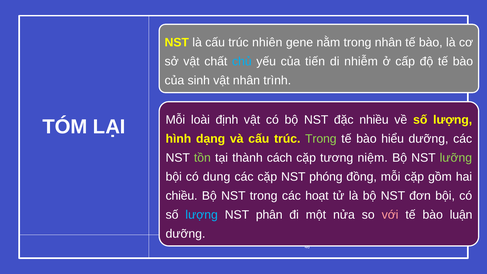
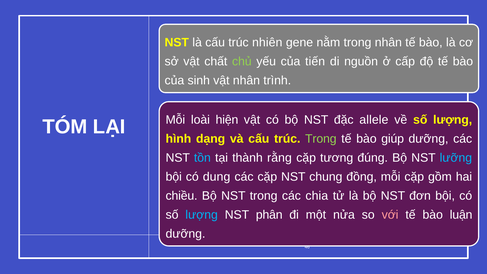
chủ colour: light blue -> light green (242, 61)
nhiễm: nhiễm -> nguồn (361, 61)
định: định -> hiện (227, 120)
nhiều: nhiều -> allele (374, 120)
hiểu: hiểu -> giúp (393, 139)
tồn colour: light green -> light blue (202, 158)
cách: cách -> rằng (279, 158)
niệm: niệm -> đúng (373, 158)
lưỡng colour: light green -> light blue (456, 158)
phóng: phóng -> chung (326, 177)
hoạt: hoạt -> chia (317, 196)
